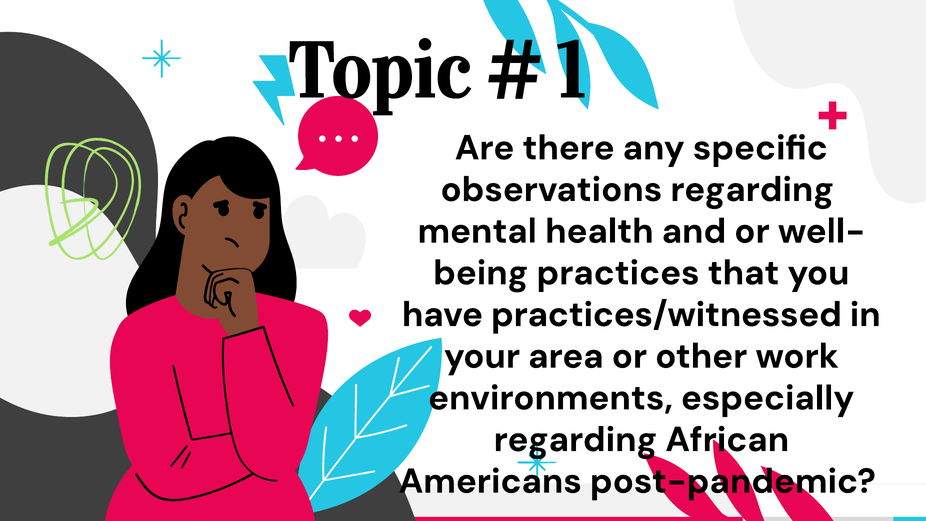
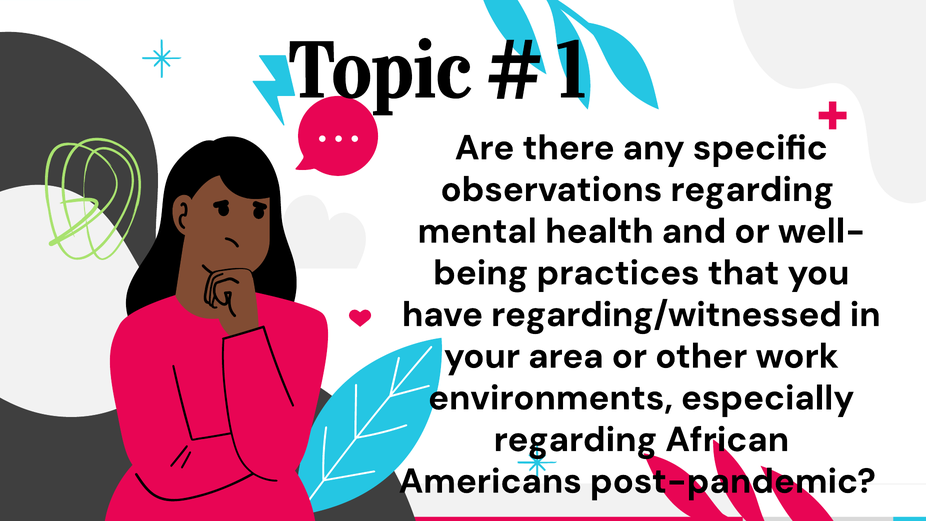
practices/witnessed: practices/witnessed -> regarding/witnessed (666, 314)
